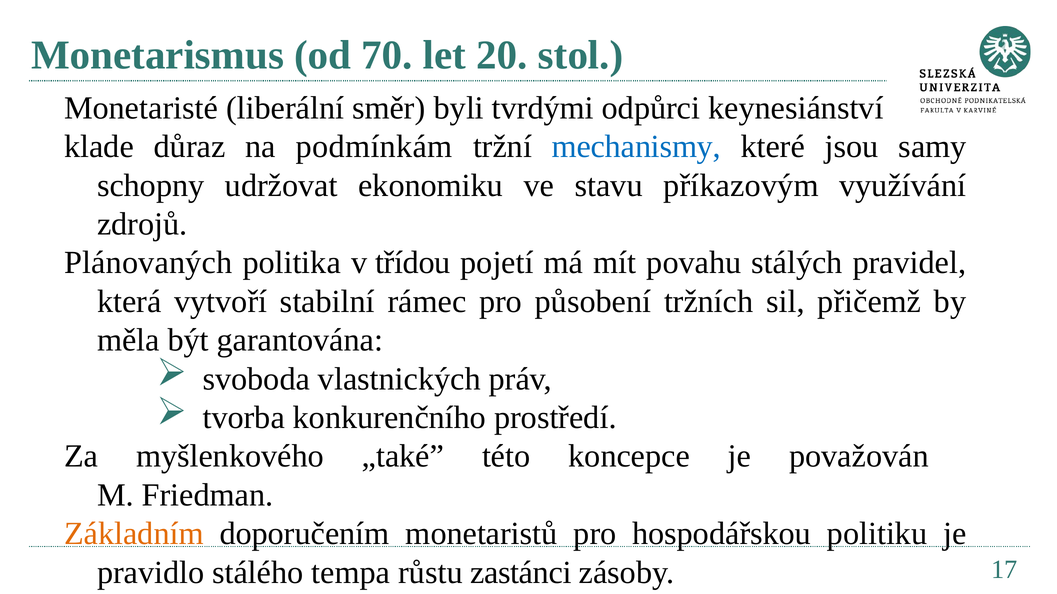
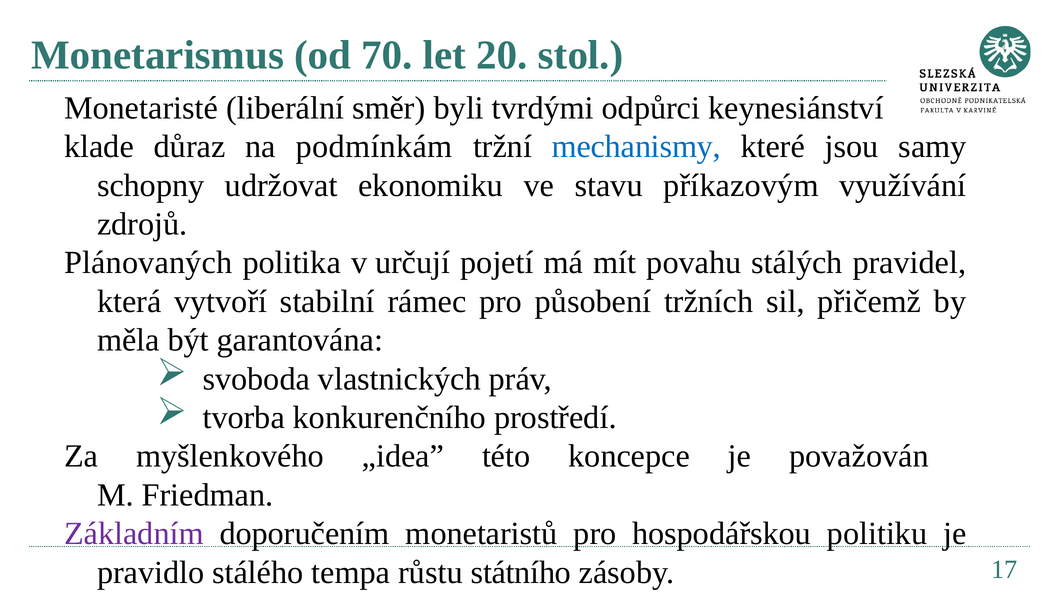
třídou: třídou -> určují (413, 263)
„také: „také -> „idea (403, 457)
Základním colour: orange -> purple (134, 534)
zastánci: zastánci -> státního (521, 573)
